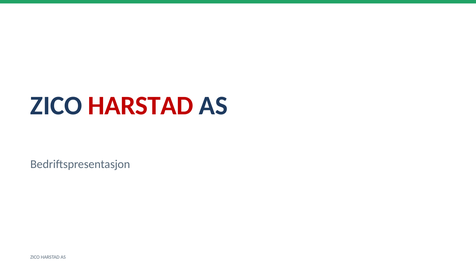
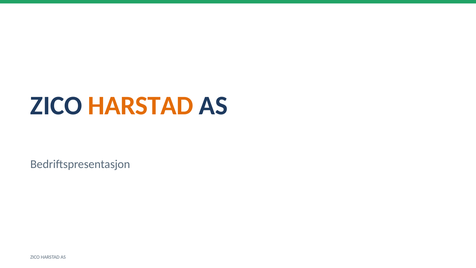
HARSTAD colour: red -> orange (141, 106)
